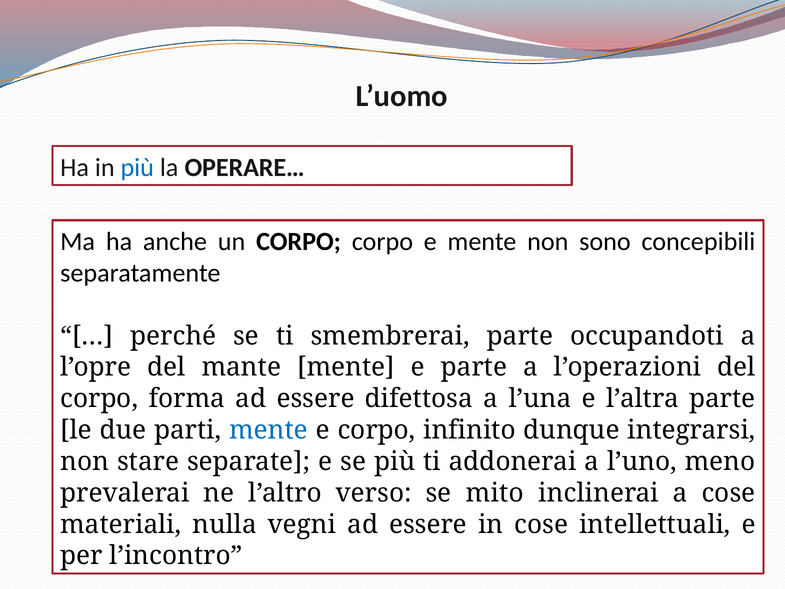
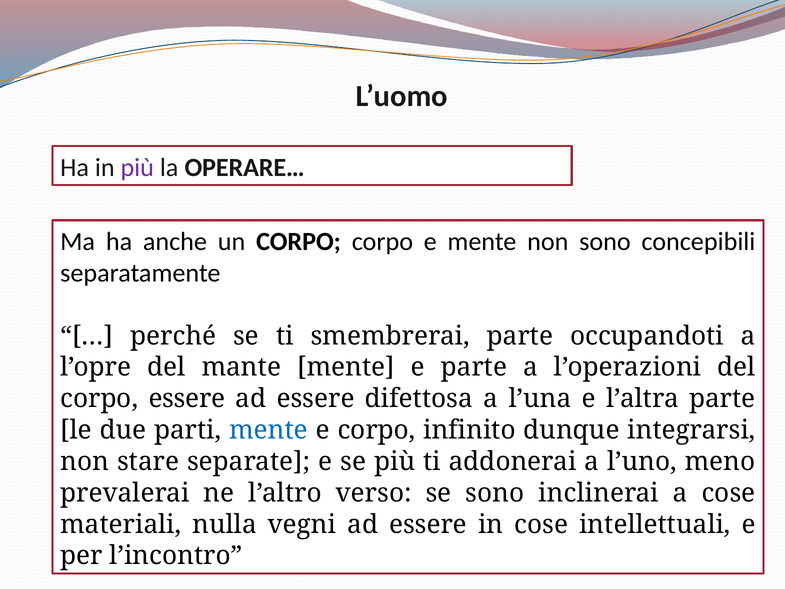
più colour: blue -> purple (137, 167)
corpo forma: forma -> essere (187, 399)
se mito: mito -> sono (495, 493)
